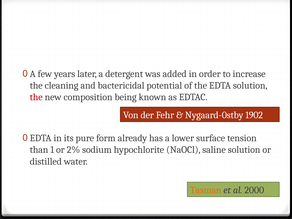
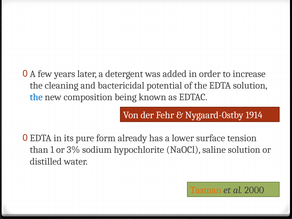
the colour: red -> blue (36, 97)
1902: 1902 -> 1914 (254, 115)
2%: 2% -> 3% (73, 150)
